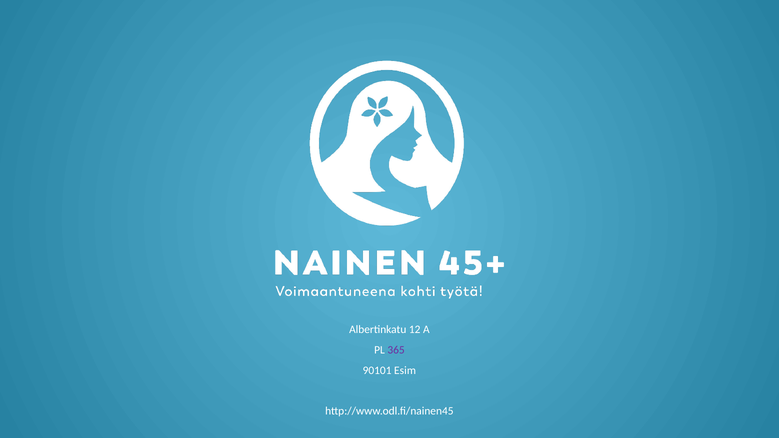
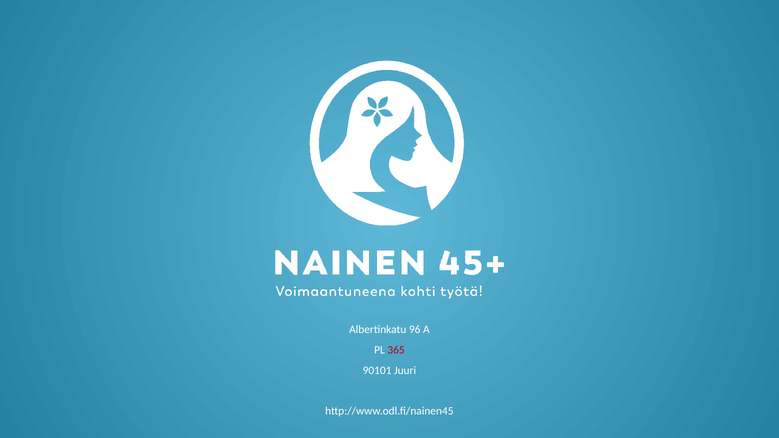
12: 12 -> 96 (415, 330)
365 colour: purple -> red (396, 350)
Esim: Esim -> Juuri (405, 371)
